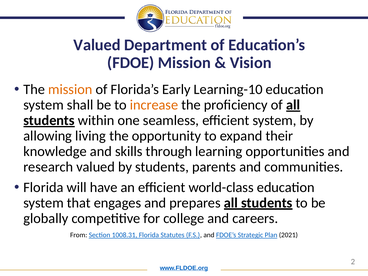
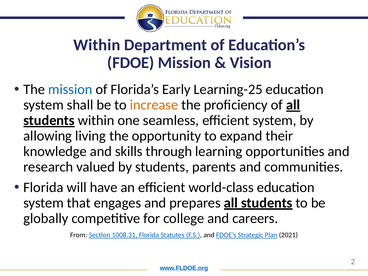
Valued: Valued -> Within (97, 45)
mission colour: orange -> blue (70, 90)
Learning-10: Learning-10 -> Learning-25 (228, 90)
